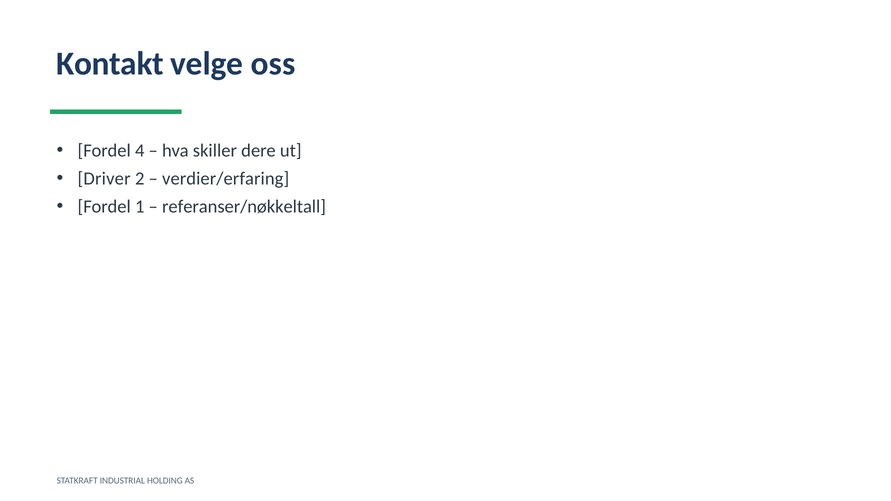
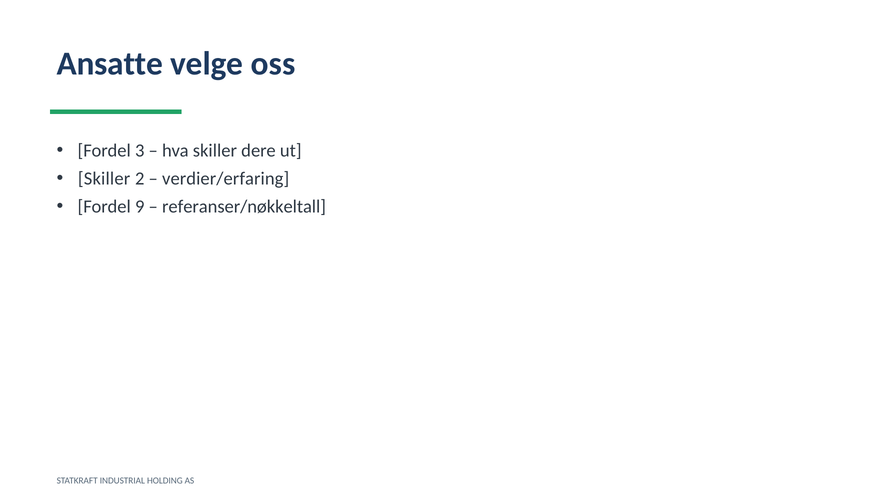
Kontakt: Kontakt -> Ansatte (110, 64)
4: 4 -> 3 (140, 151)
Driver: Driver -> Skiller (104, 179)
1: 1 -> 9 (140, 207)
